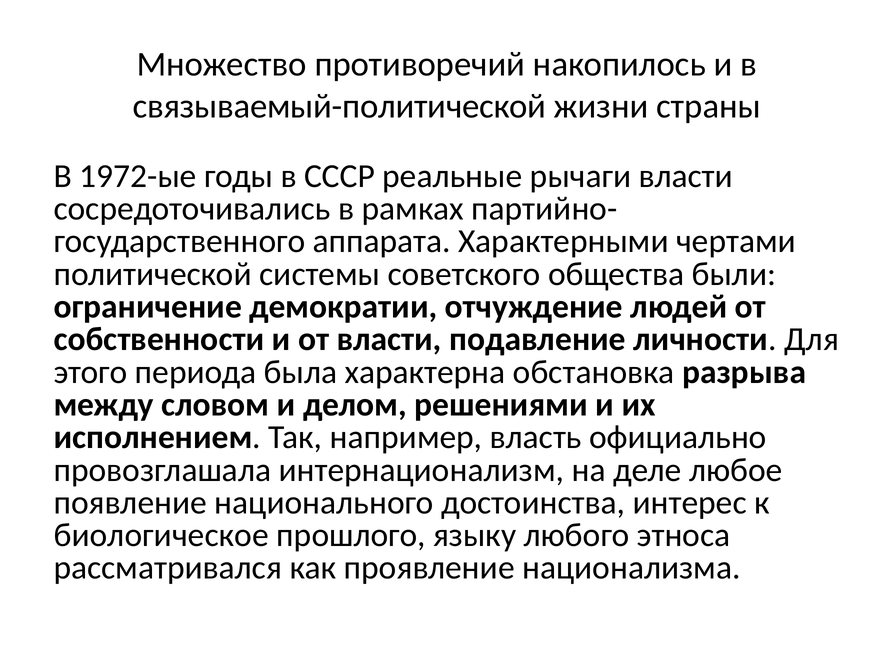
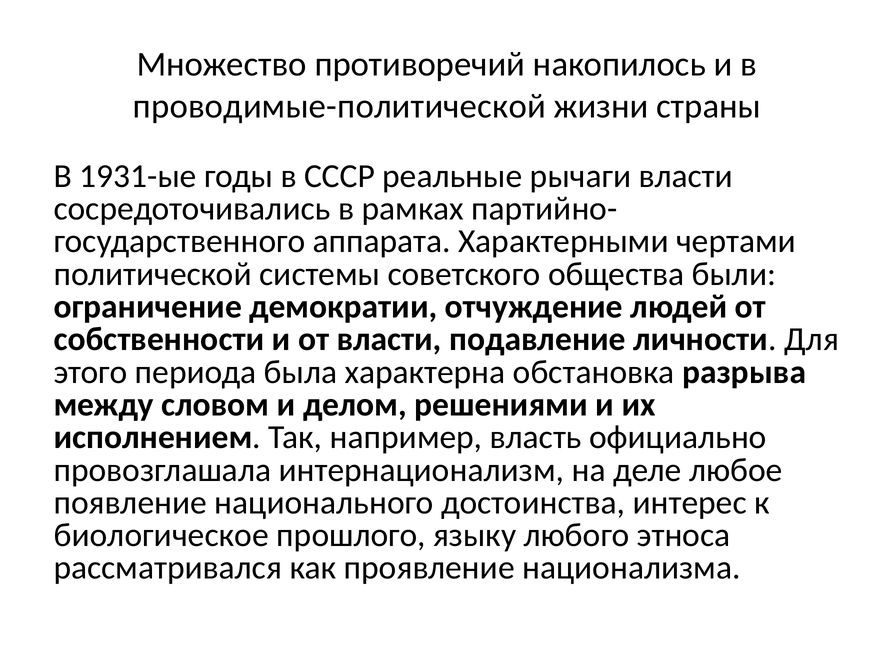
связываемый-политической: связываемый-политической -> проводимые-политической (339, 106)
1972-ые: 1972-ые -> 1931-ые (138, 176)
